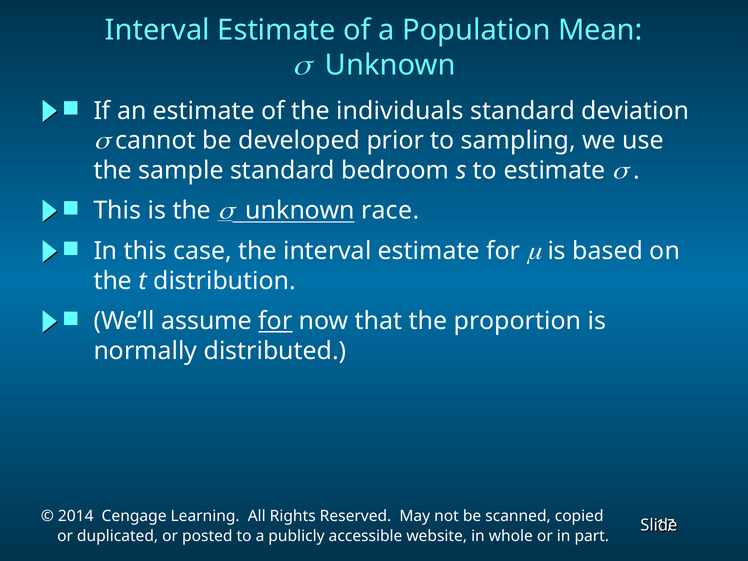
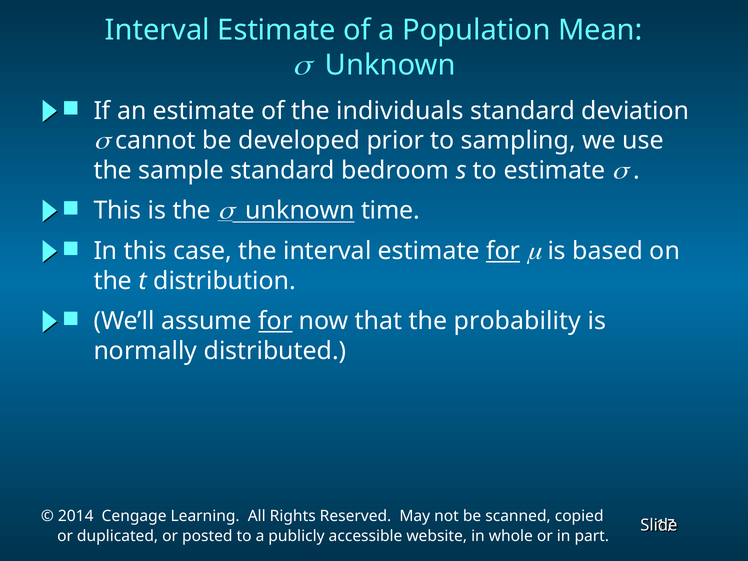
race: race -> time (390, 211)
for underline: none -> present (503, 251)
proportion: proportion -> probability (517, 321)
